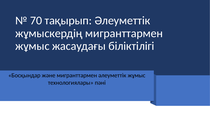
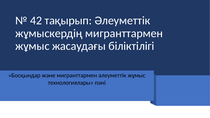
70: 70 -> 42 (36, 21)
